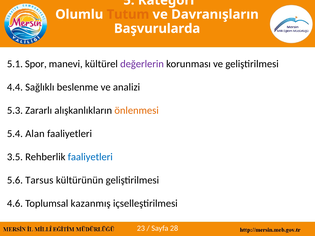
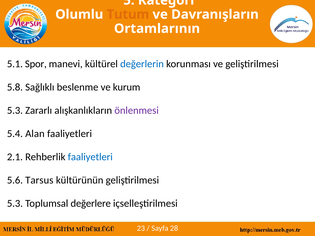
Başvurularda: Başvurularda -> Ortamlarının (157, 29)
değerlerin colour: purple -> blue (142, 64)
4.4: 4.4 -> 5.8 (15, 87)
analizi: analizi -> kurum (127, 87)
önlenmesi colour: orange -> purple (137, 110)
3.5: 3.5 -> 2.1 (15, 157)
4.6: 4.6 -> 5.3 (15, 204)
kazanmış: kazanmış -> değerlere (91, 204)
